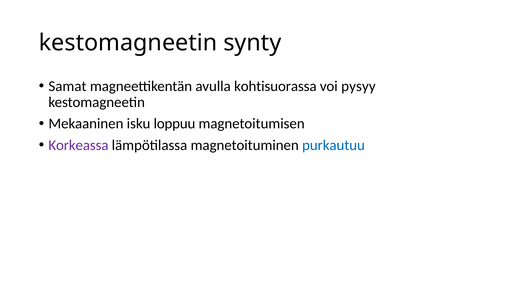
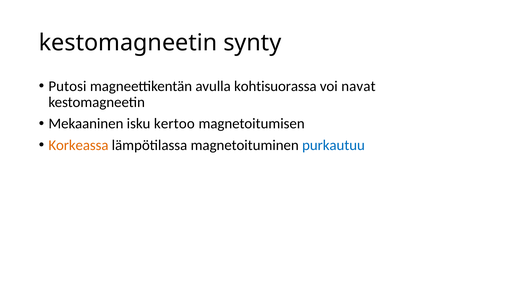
Samat: Samat -> Putosi (67, 86)
pysyy: pysyy -> navat (358, 86)
loppuu: loppuu -> kertoo (174, 124)
Korkeassa colour: purple -> orange (78, 145)
